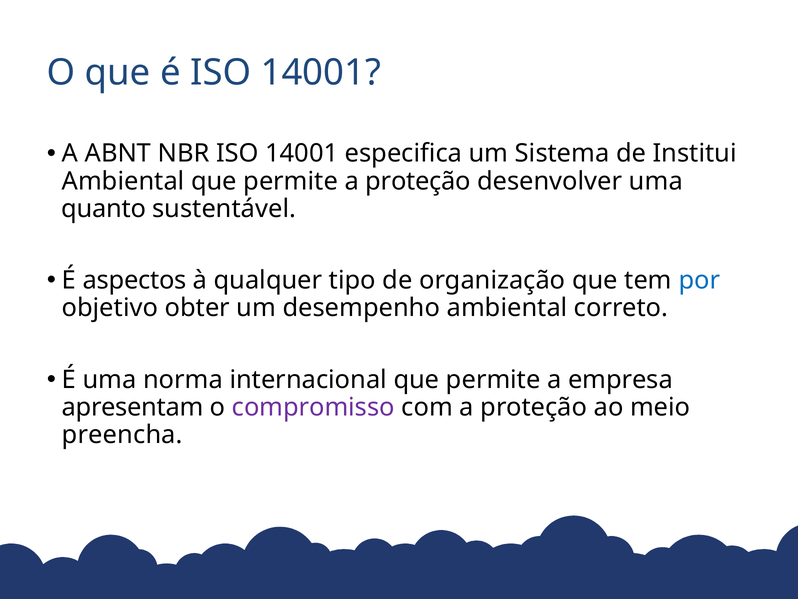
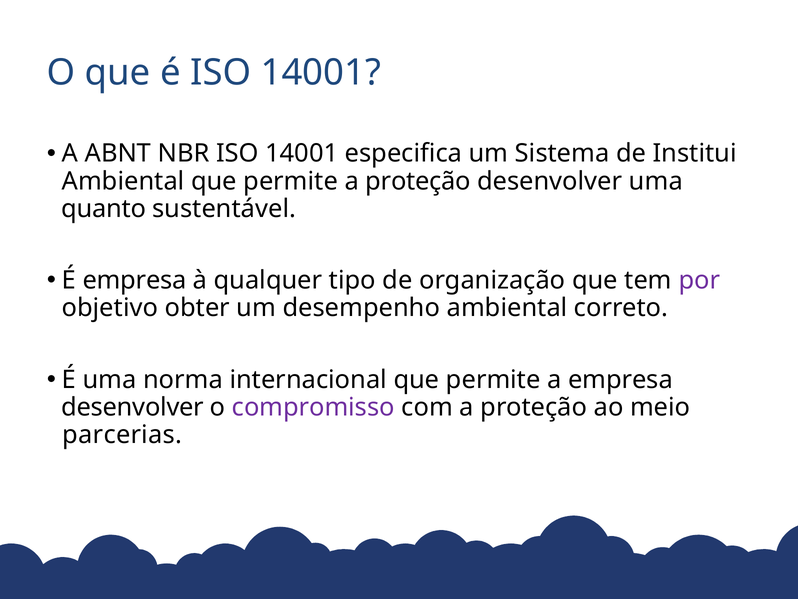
É aspectos: aspectos -> empresa (135, 280)
por colour: blue -> purple (699, 280)
apresentam: apresentam -> desenvolver (133, 407)
preencha: preencha -> parcerias (122, 434)
